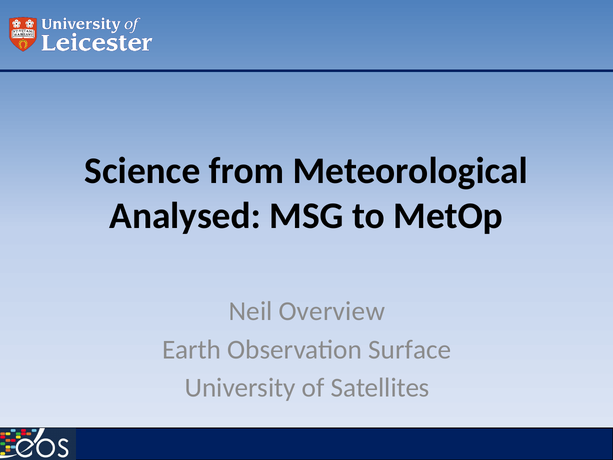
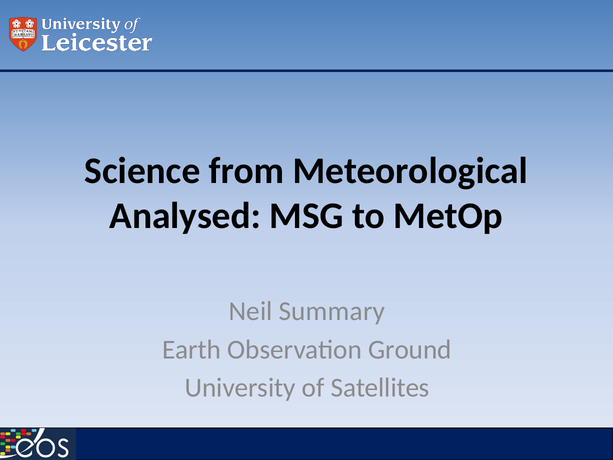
Overview: Overview -> Summary (332, 311)
Surface: Surface -> Ground (410, 349)
